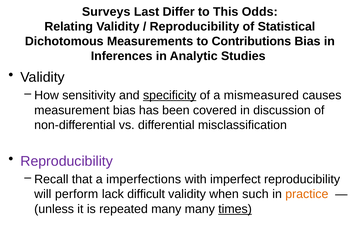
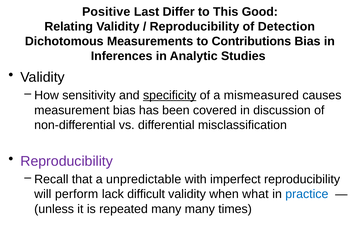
Surveys: Surveys -> Positive (106, 12)
Odds: Odds -> Good (260, 12)
Statistical: Statistical -> Detection (286, 26)
imperfections: imperfections -> unpredictable (144, 179)
such: such -> what (255, 194)
practice colour: orange -> blue (307, 194)
times underline: present -> none (235, 209)
